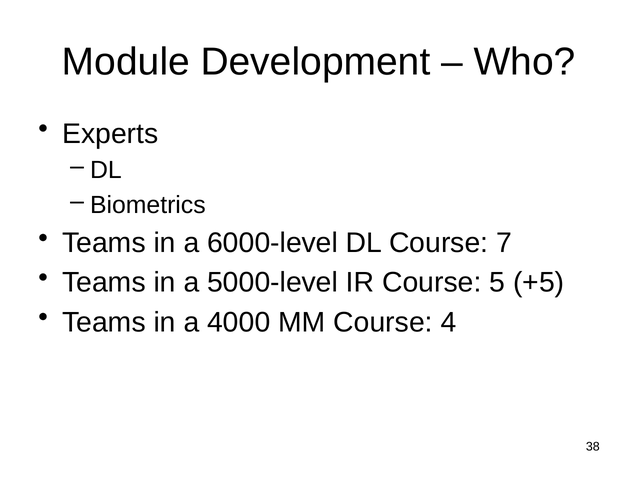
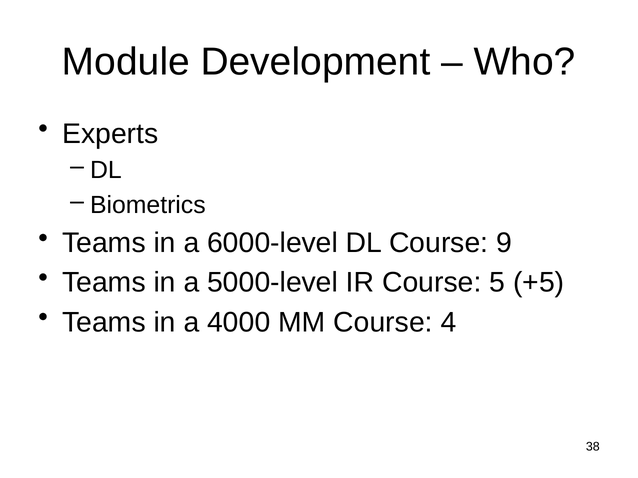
7: 7 -> 9 (504, 243)
